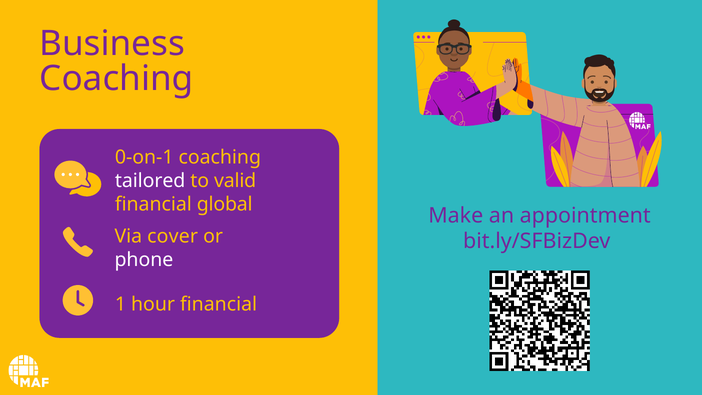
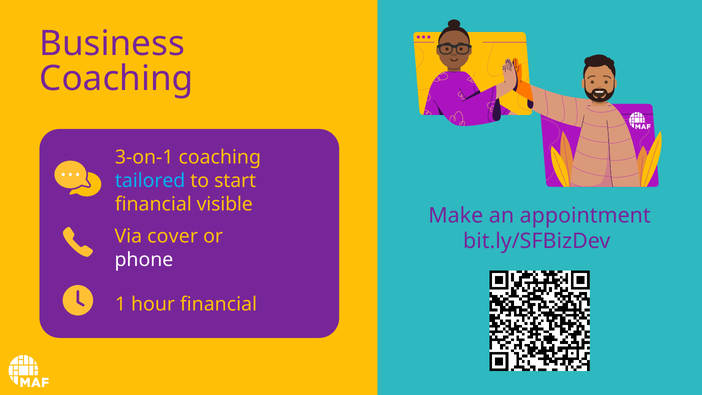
0-on-1: 0-on-1 -> 3-on-1 (144, 157)
tailored colour: white -> light blue (150, 181)
valid: valid -> start (235, 181)
global: global -> visible (225, 204)
